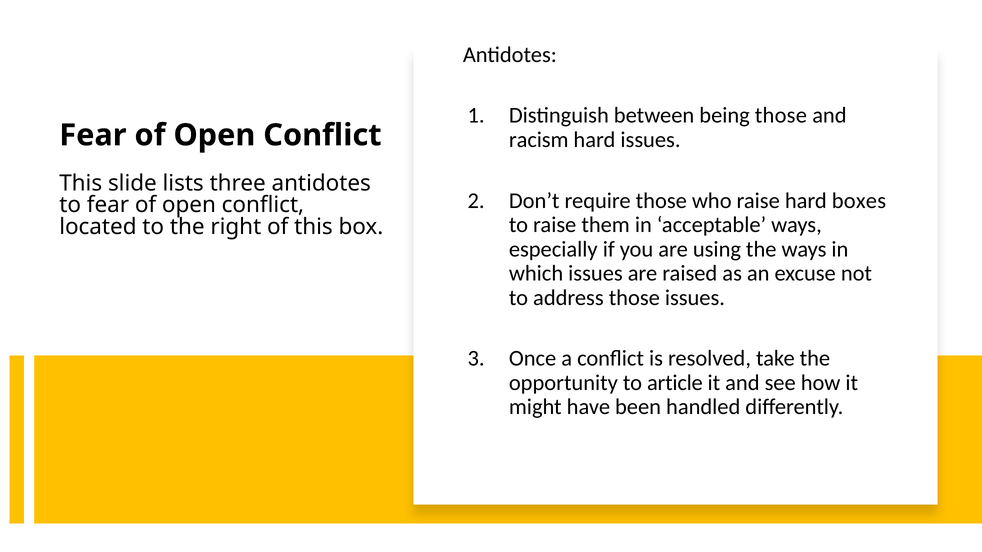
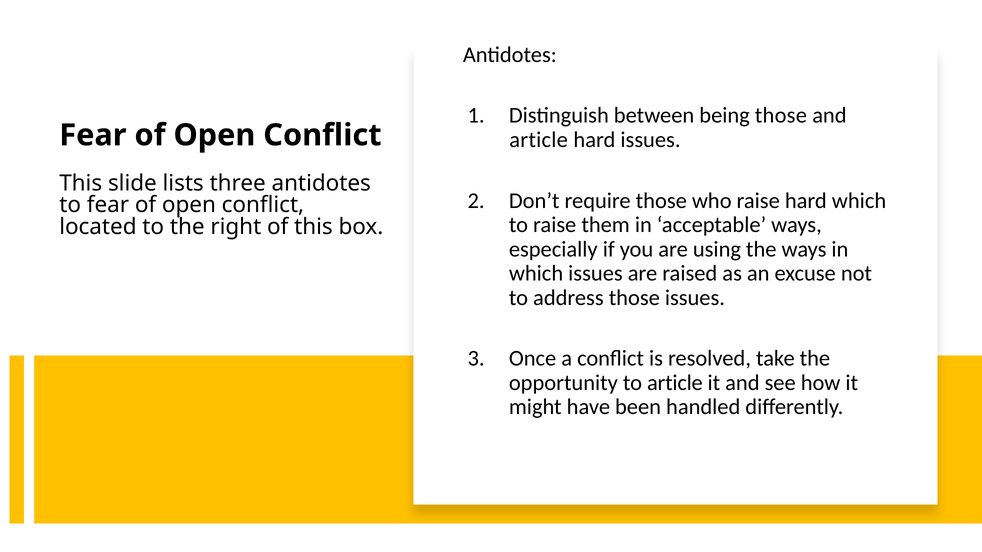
racism: racism -> article (539, 140)
hard boxes: boxes -> which (859, 201)
